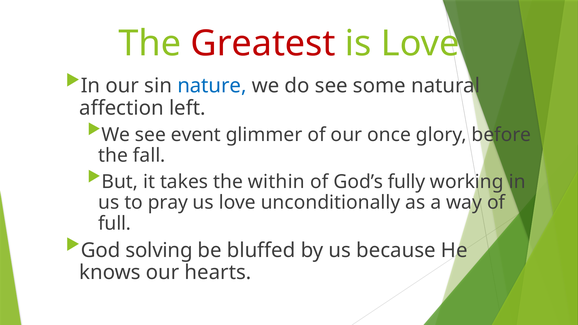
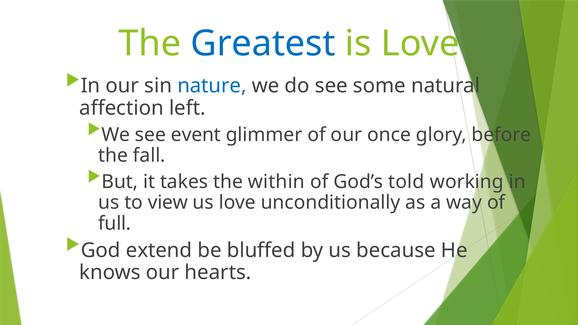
Greatest colour: red -> blue (263, 44)
fully: fully -> told (406, 182)
pray: pray -> view (168, 203)
solving: solving -> extend (159, 250)
